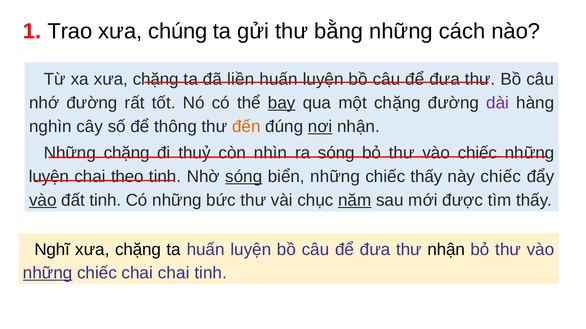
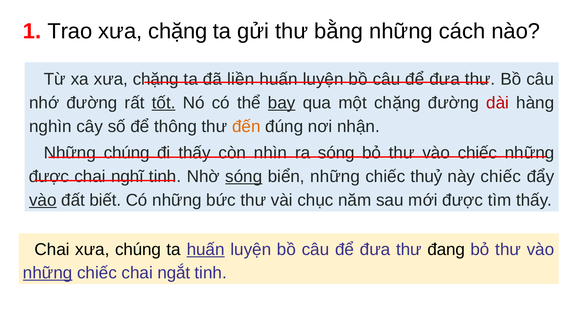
chúng: chúng -> chặng (178, 31)
tốt underline: none -> present (164, 103)
dài colour: purple -> red (498, 103)
nơi underline: present -> none (320, 127)
Những chặng: chặng -> chúng (127, 153)
đi thuỷ: thuỷ -> thấy (195, 153)
luyện: luyện -> được (49, 177)
theo: theo -> nghĩ (127, 177)
chiếc thấy: thấy -> thuỷ (426, 177)
đất tinh: tinh -> biết (105, 201)
năm underline: present -> none (355, 201)
Nghĩ: Nghĩ -> Chai (52, 250)
chặng: chặng -> chúng (138, 250)
huấn underline: none -> present (206, 250)
thư nhận: nhận -> đang (446, 250)
chai chai: chai -> ngắt (174, 273)
